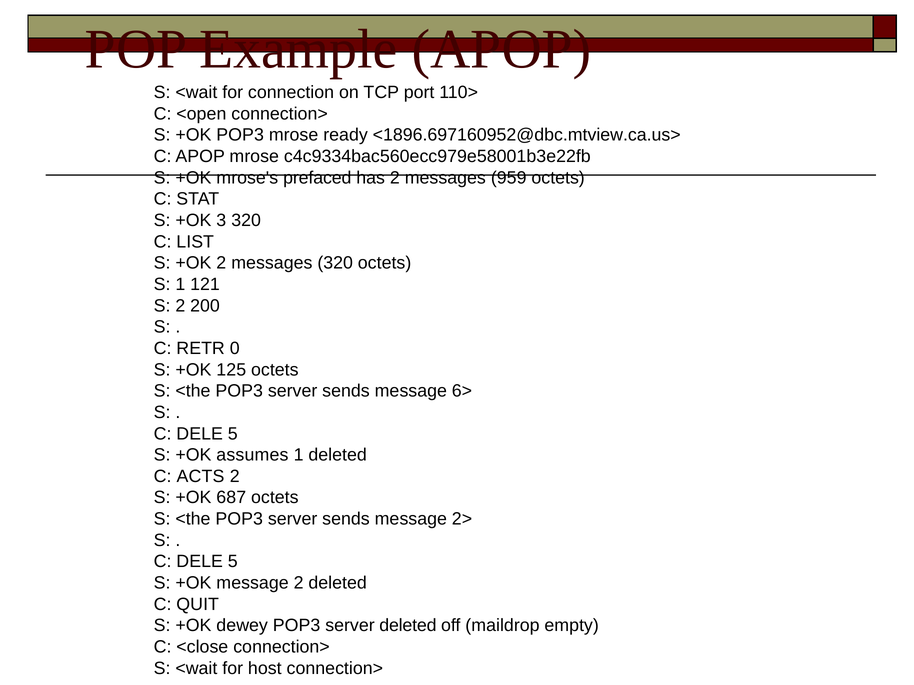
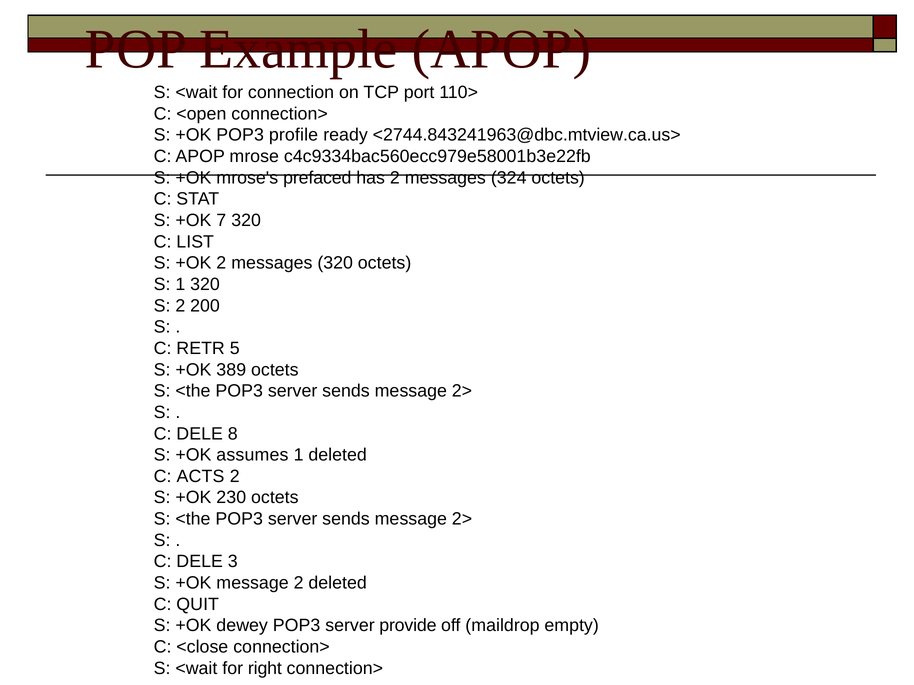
POP3 mrose: mrose -> profile (294, 135)
<1896.697160952@dbc.mtview.ca.us>: <1896.697160952@dbc.mtview.ca.us> -> <2744.843241963@dbc.mtview.ca.us> (527, 135)
959: 959 -> 324 (509, 178)
3: 3 -> 7 (221, 221)
1 121: 121 -> 320 (205, 285)
0: 0 -> 5 (235, 349)
125: 125 -> 389 (231, 370)
6>: 6> -> 2> (462, 391)
5: 5 -> 8 (233, 434)
687: 687 -> 230 (231, 498)
5: 5 -> 3 (233, 562)
server deleted: deleted -> provide (408, 626)
host: host -> right (265, 669)
